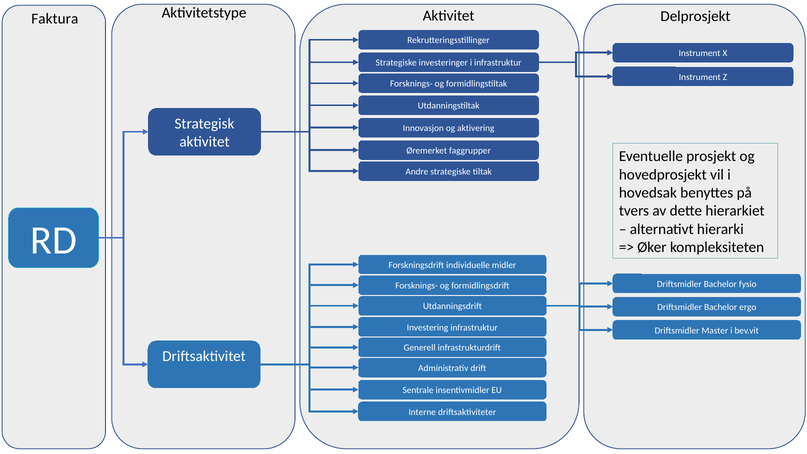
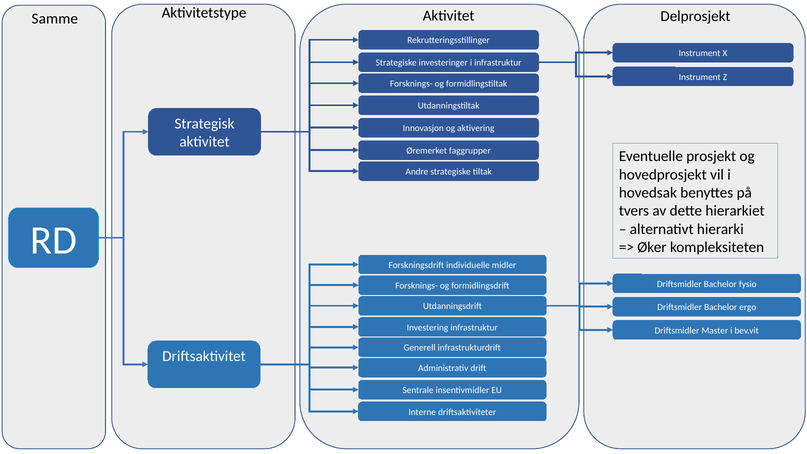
Faktura: Faktura -> Samme (55, 19)
